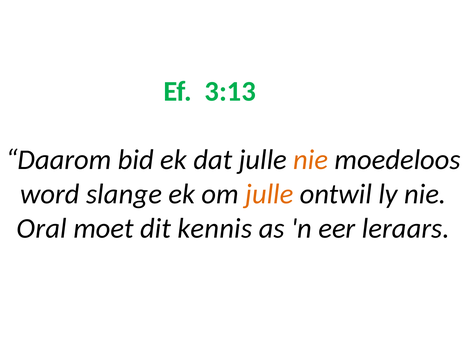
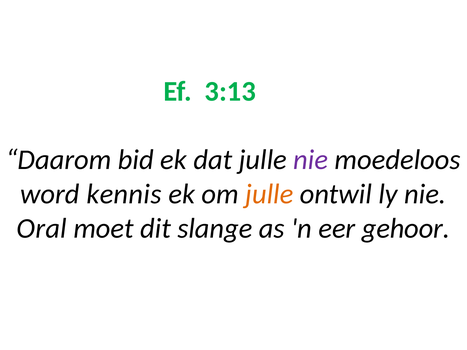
nie colour: orange -> purple (311, 160)
slange: slange -> kennis (124, 194)
kennis: kennis -> slange (215, 228)
leraars: leraars -> gehoor (406, 228)
